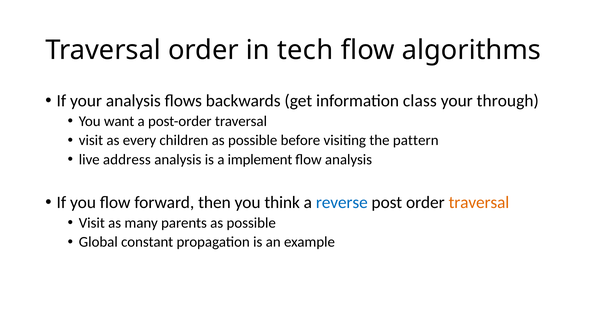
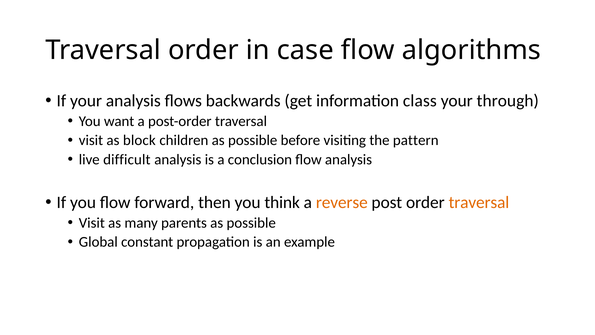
tech: tech -> case (305, 50)
every: every -> block (139, 140)
address: address -> difficult (127, 159)
implement: implement -> conclusion (260, 159)
reverse colour: blue -> orange (342, 202)
